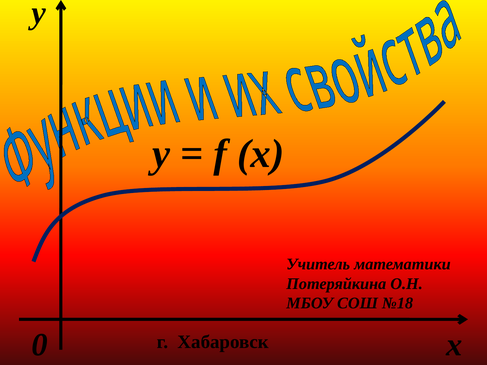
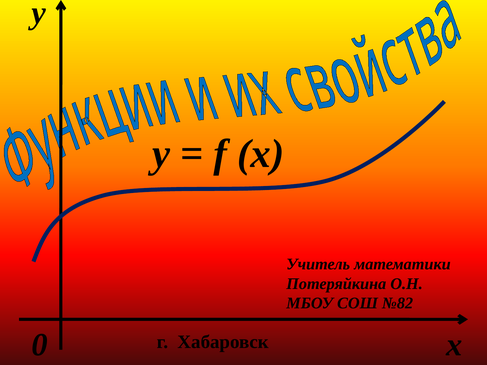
№18: №18 -> №82 (398, 303)
